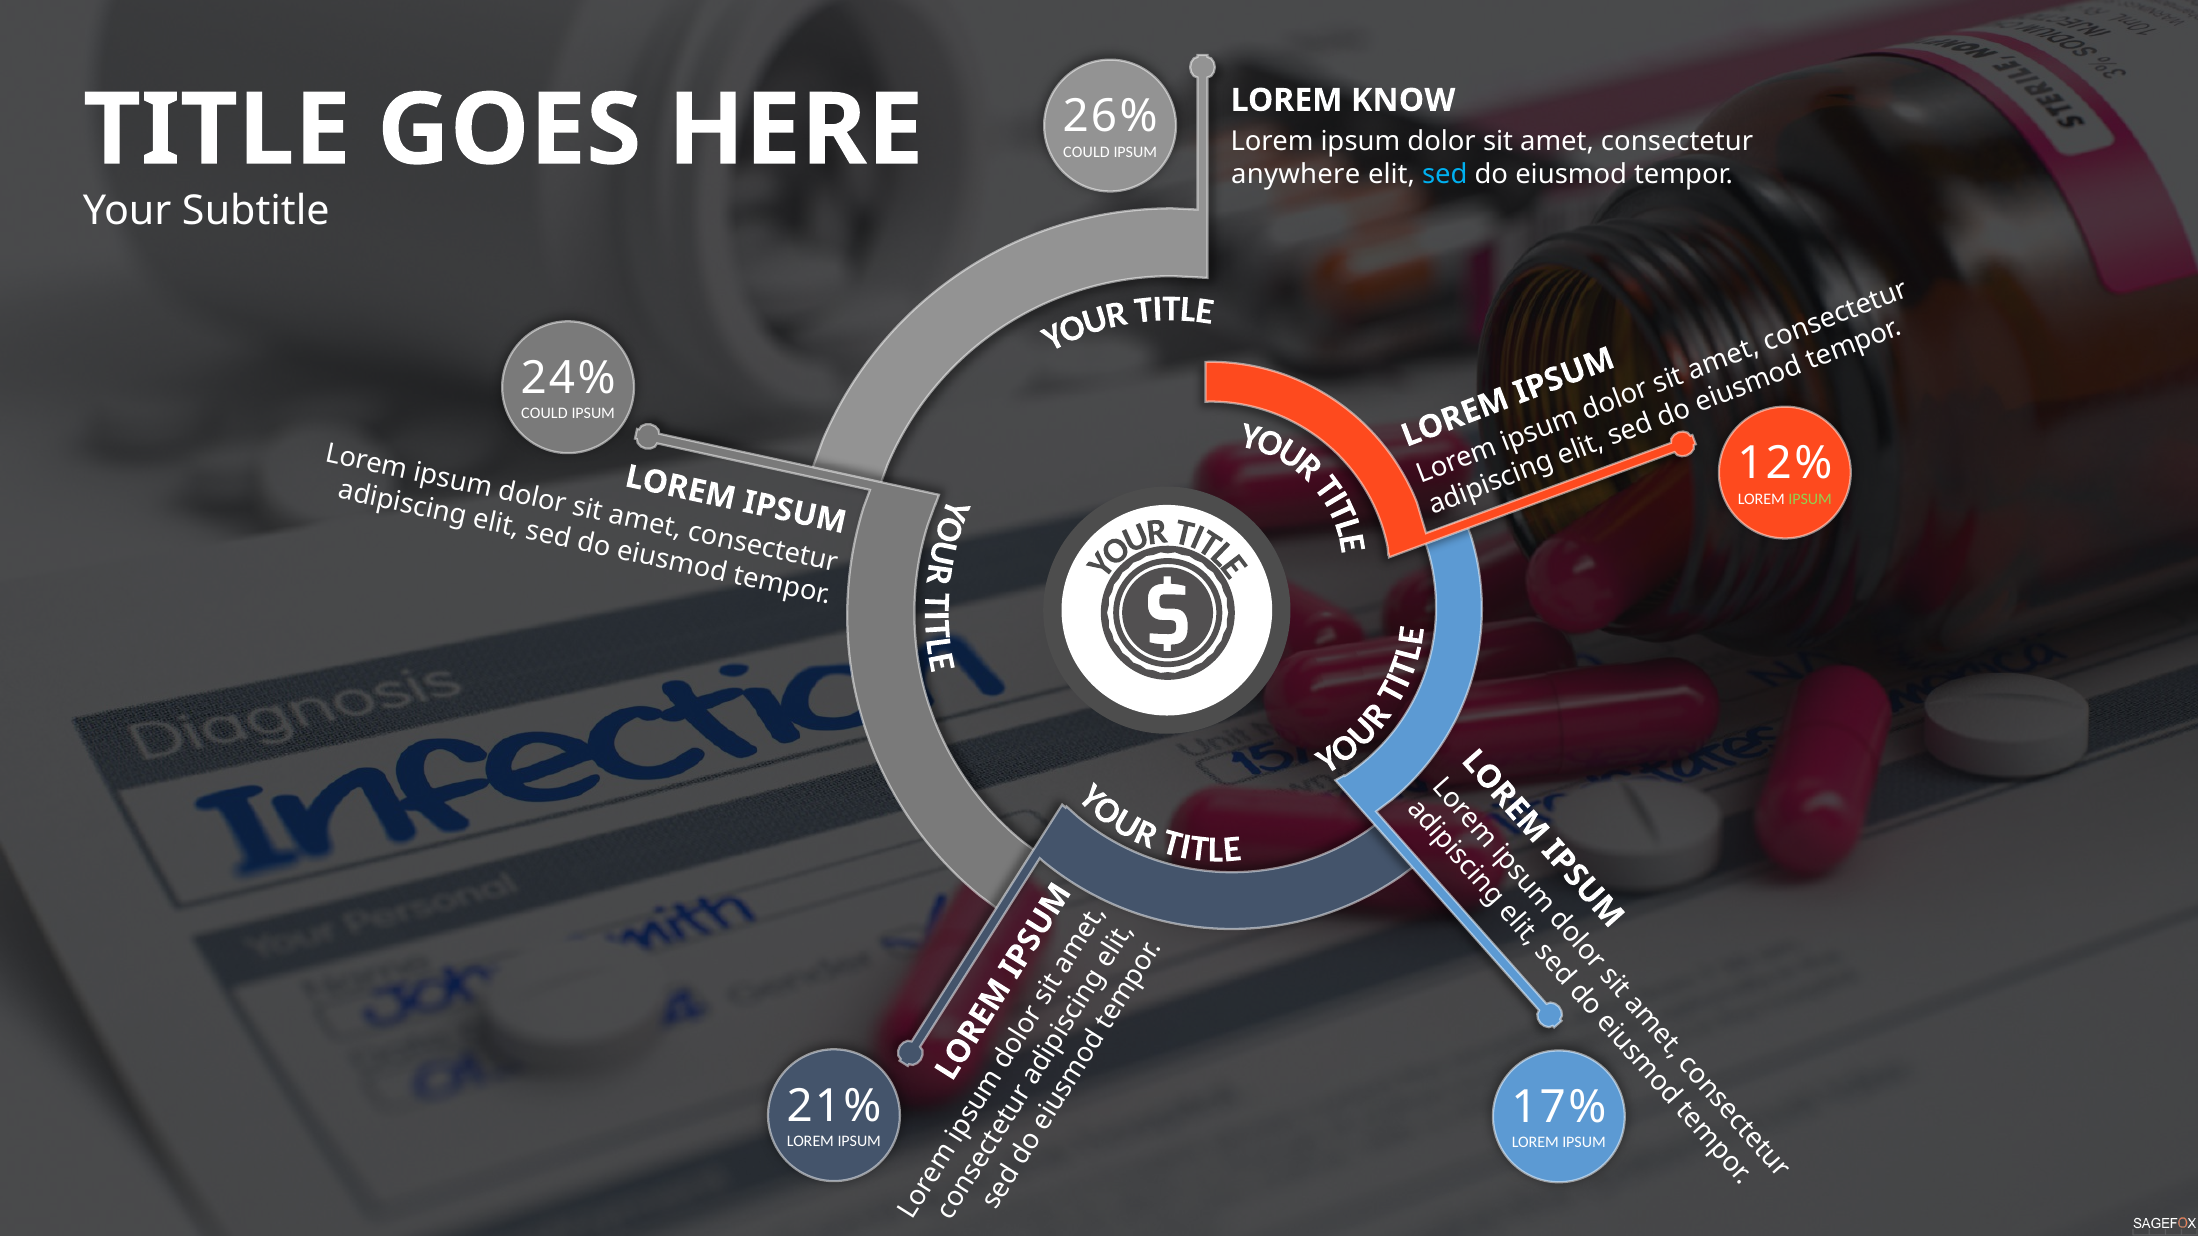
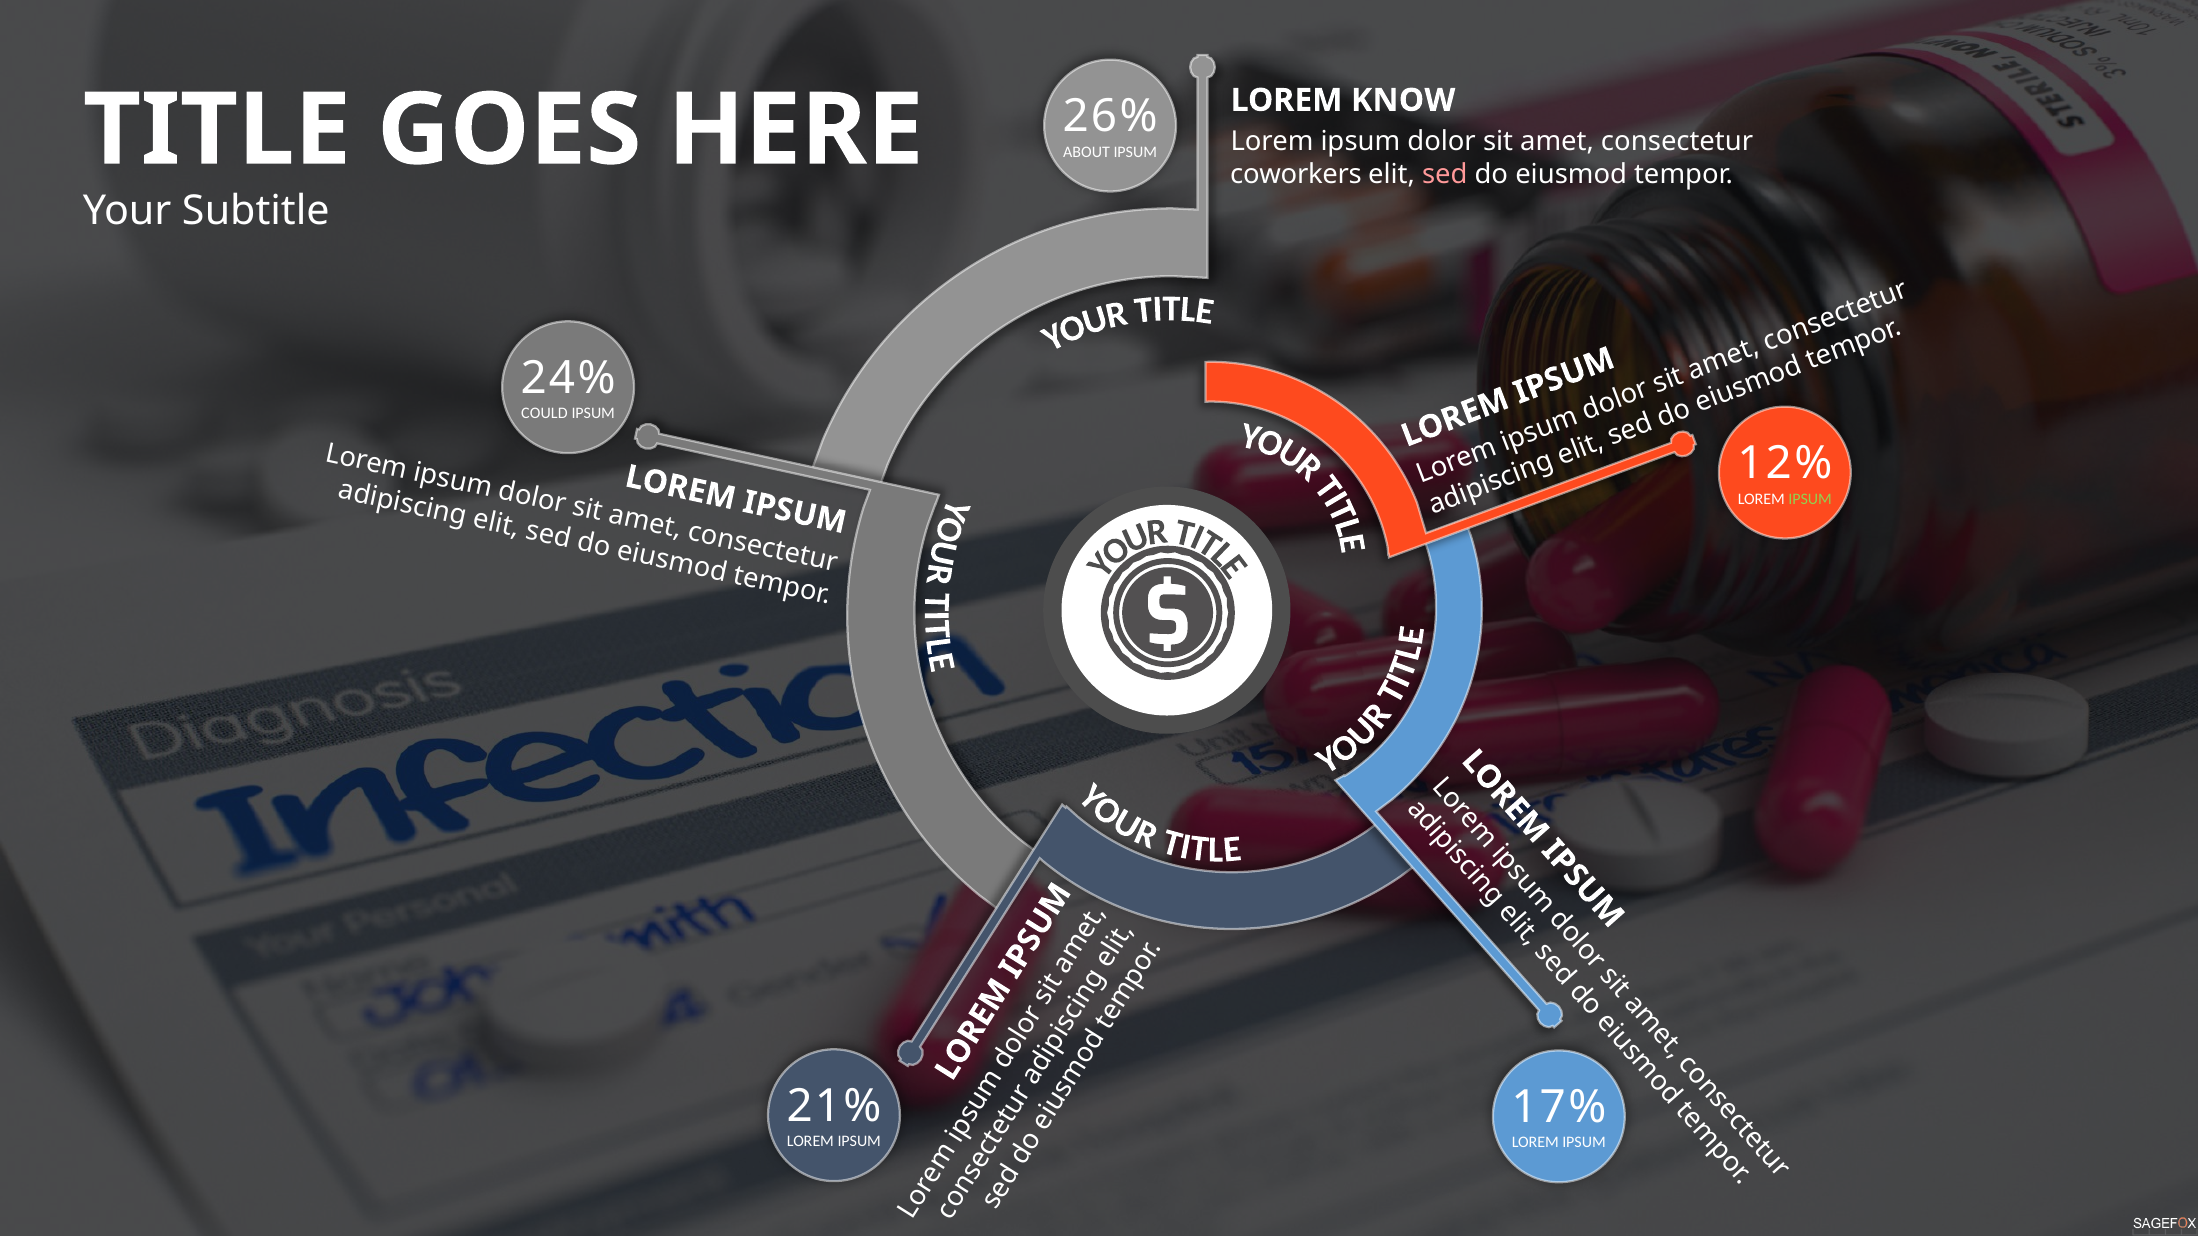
COULD: COULD -> ABOUT (1087, 152)
anywhere: anywhere -> coworkers (1296, 174)
sed colour: light blue -> pink (1445, 174)
